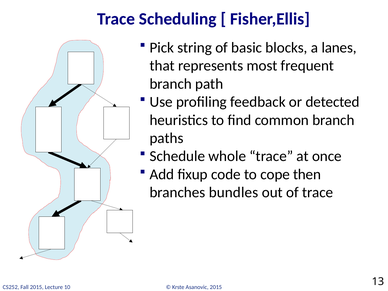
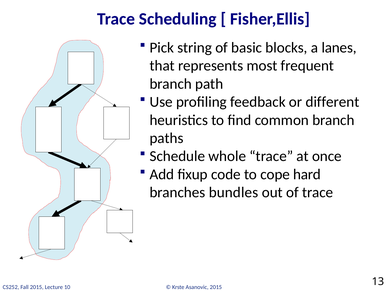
detected: detected -> different (332, 102)
then: then -> hard (307, 174)
